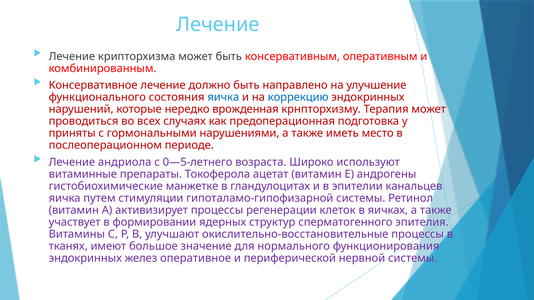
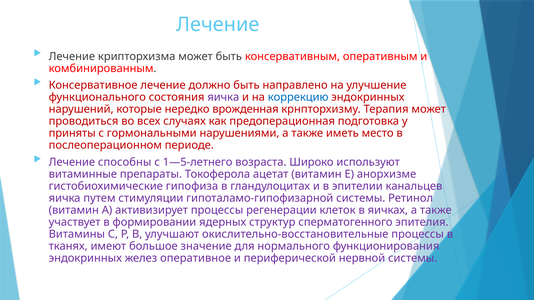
яичка colour: blue -> purple (223, 97)
андриола: андриола -> способны (125, 163)
0—5-летнего: 0—5-летнего -> 1—5-летнего (198, 163)
андрогены: андрогены -> анорхизме (387, 175)
манжетке: манжетке -> гипофиза (192, 187)
